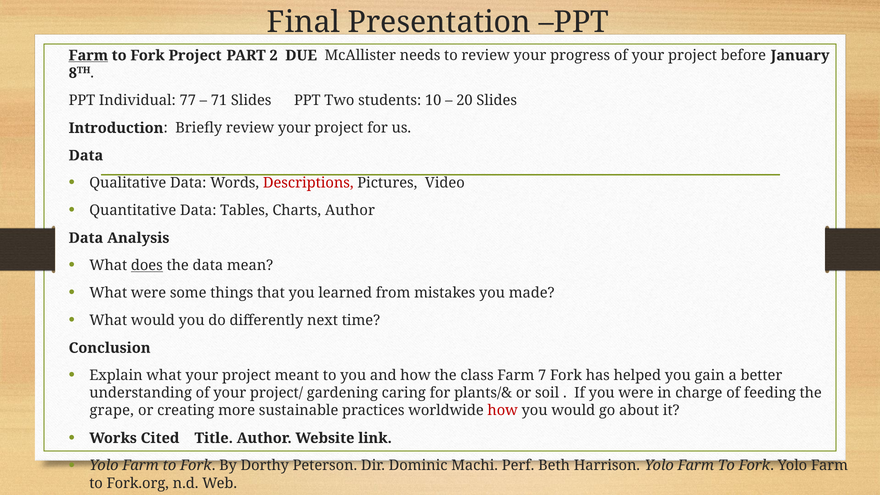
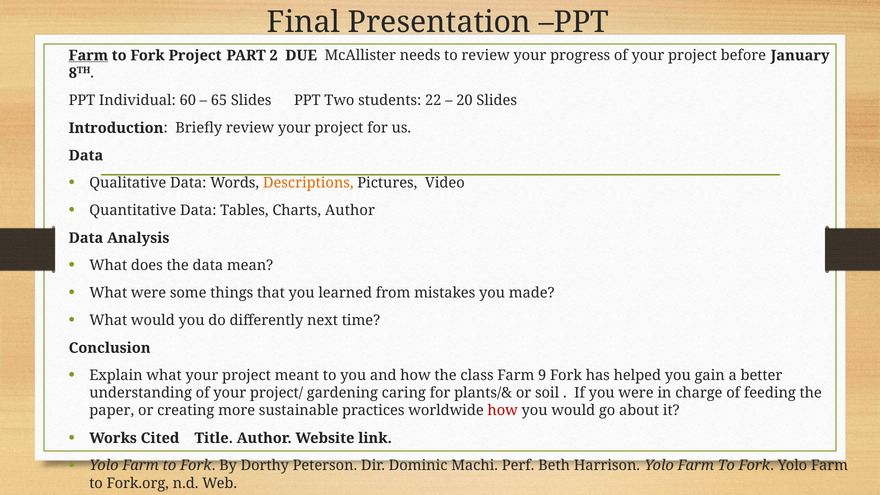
77: 77 -> 60 (188, 101)
71: 71 -> 65 (219, 101)
10: 10 -> 22 (433, 101)
Descriptions colour: red -> orange (308, 183)
does underline: present -> none (147, 266)
7: 7 -> 9 (542, 375)
grape: grape -> paper (112, 411)
